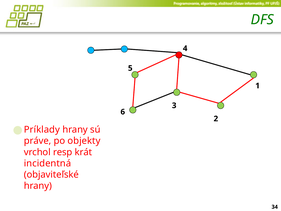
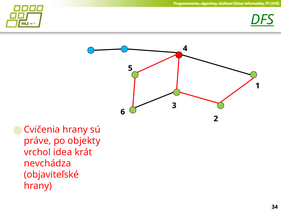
DFS underline: none -> present (262, 20)
Príklady: Príklady -> Cvičenia (42, 129)
resp: resp -> idea (63, 152)
incidentná: incidentná -> nevchádza (47, 163)
